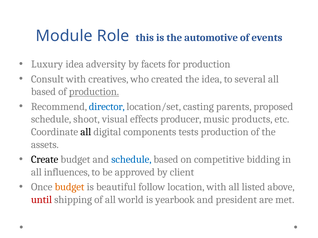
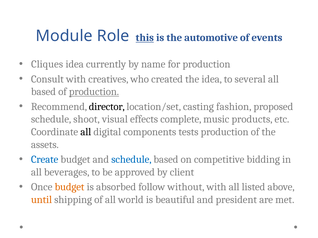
this underline: none -> present (145, 38)
Luxury: Luxury -> Cliques (47, 64)
adversity: adversity -> currently (106, 64)
facets: facets -> name (153, 64)
director colour: blue -> black (107, 107)
parents: parents -> fashion (234, 107)
producer: producer -> complete (181, 119)
Create colour: black -> blue (45, 160)
influences: influences -> beverages (67, 172)
beautiful: beautiful -> absorbed (116, 187)
location: location -> without (186, 187)
until colour: red -> orange (41, 200)
yearbook: yearbook -> beautiful (175, 200)
